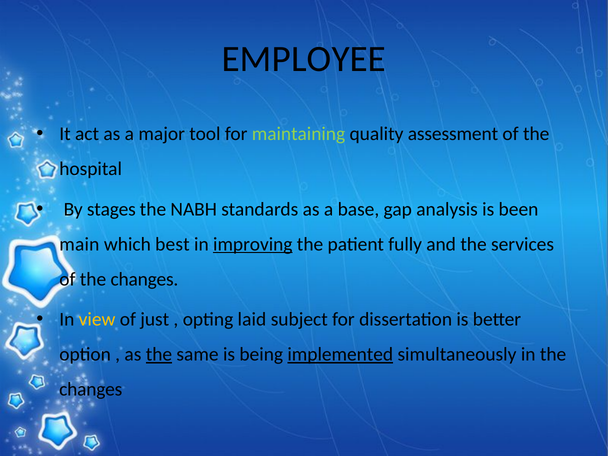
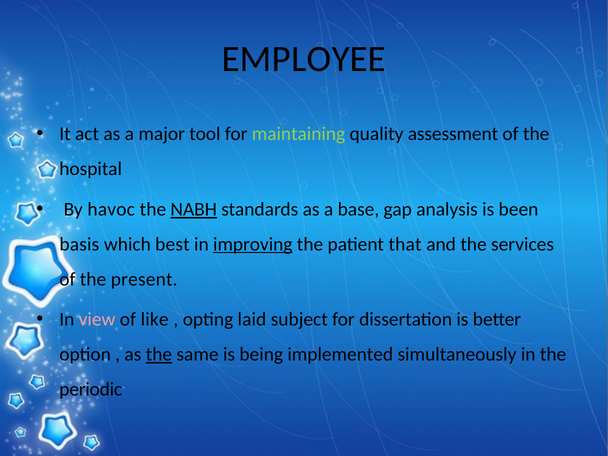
stages: stages -> havoc (111, 209)
NABH underline: none -> present (194, 209)
main: main -> basis (79, 244)
fully: fully -> that (405, 244)
of the changes: changes -> present (144, 279)
view colour: yellow -> pink (97, 320)
just: just -> like (155, 320)
implemented underline: present -> none (340, 354)
changes: changes -> periodic (91, 389)
